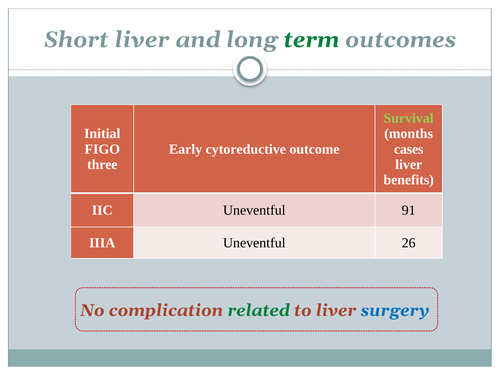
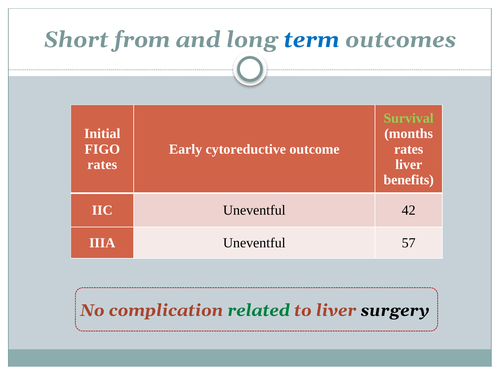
Short liver: liver -> from (142, 40)
term colour: green -> blue (312, 40)
cases: cases -> rates (409, 149)
three: three -> rates (102, 165)
91: 91 -> 42 (409, 210)
26: 26 -> 57 (409, 243)
surgery colour: blue -> black (395, 310)
